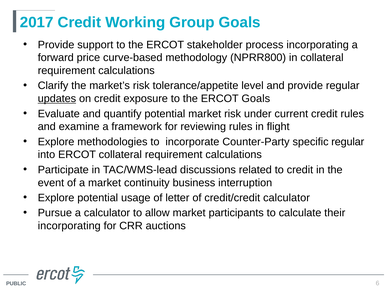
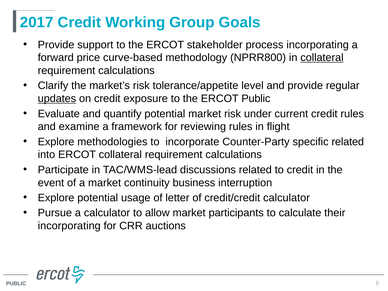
collateral underline: none -> present (322, 58)
ERCOT Goals: Goals -> Public (256, 99)
specific regular: regular -> related (348, 142)
